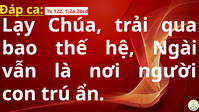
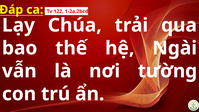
người: người -> tường (167, 71)
